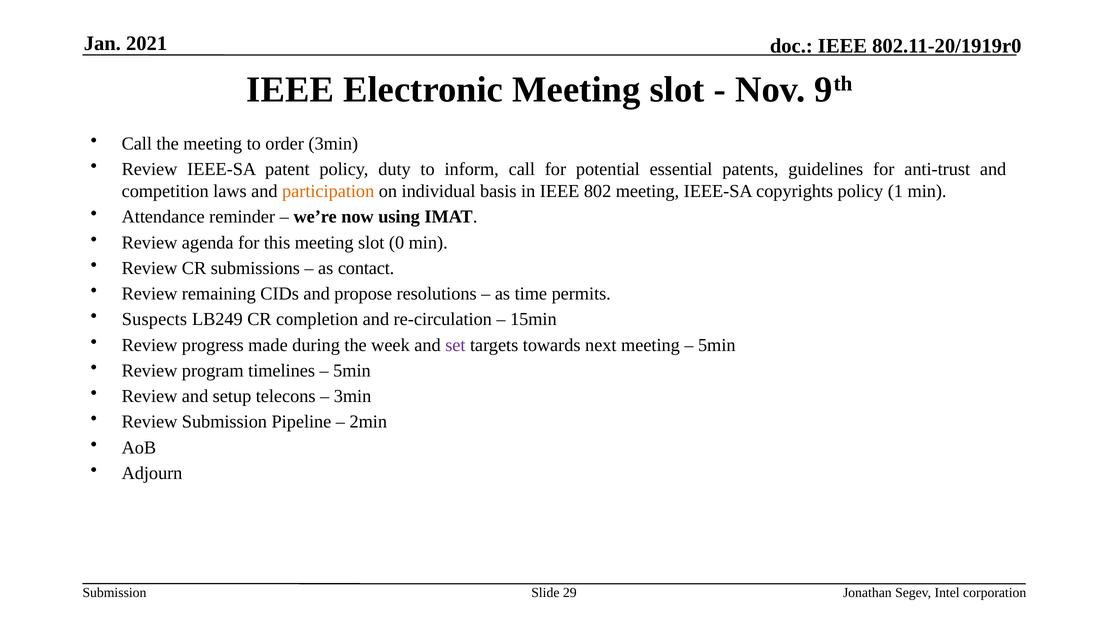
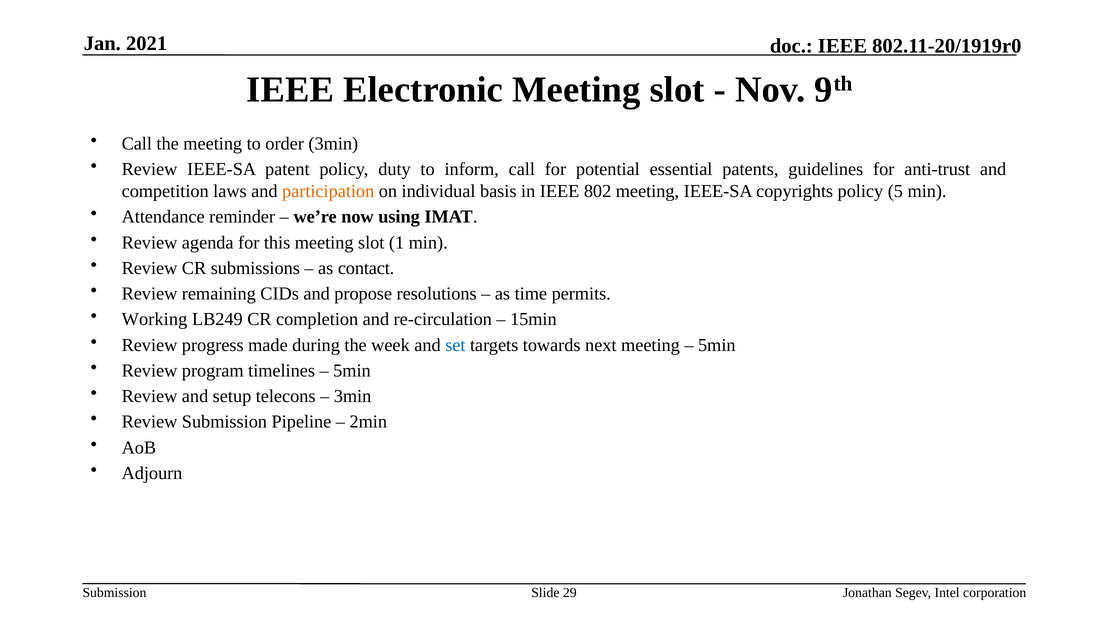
1: 1 -> 5 (895, 191)
0: 0 -> 1 (397, 243)
Suspects: Suspects -> Working (154, 320)
set colour: purple -> blue (455, 345)
